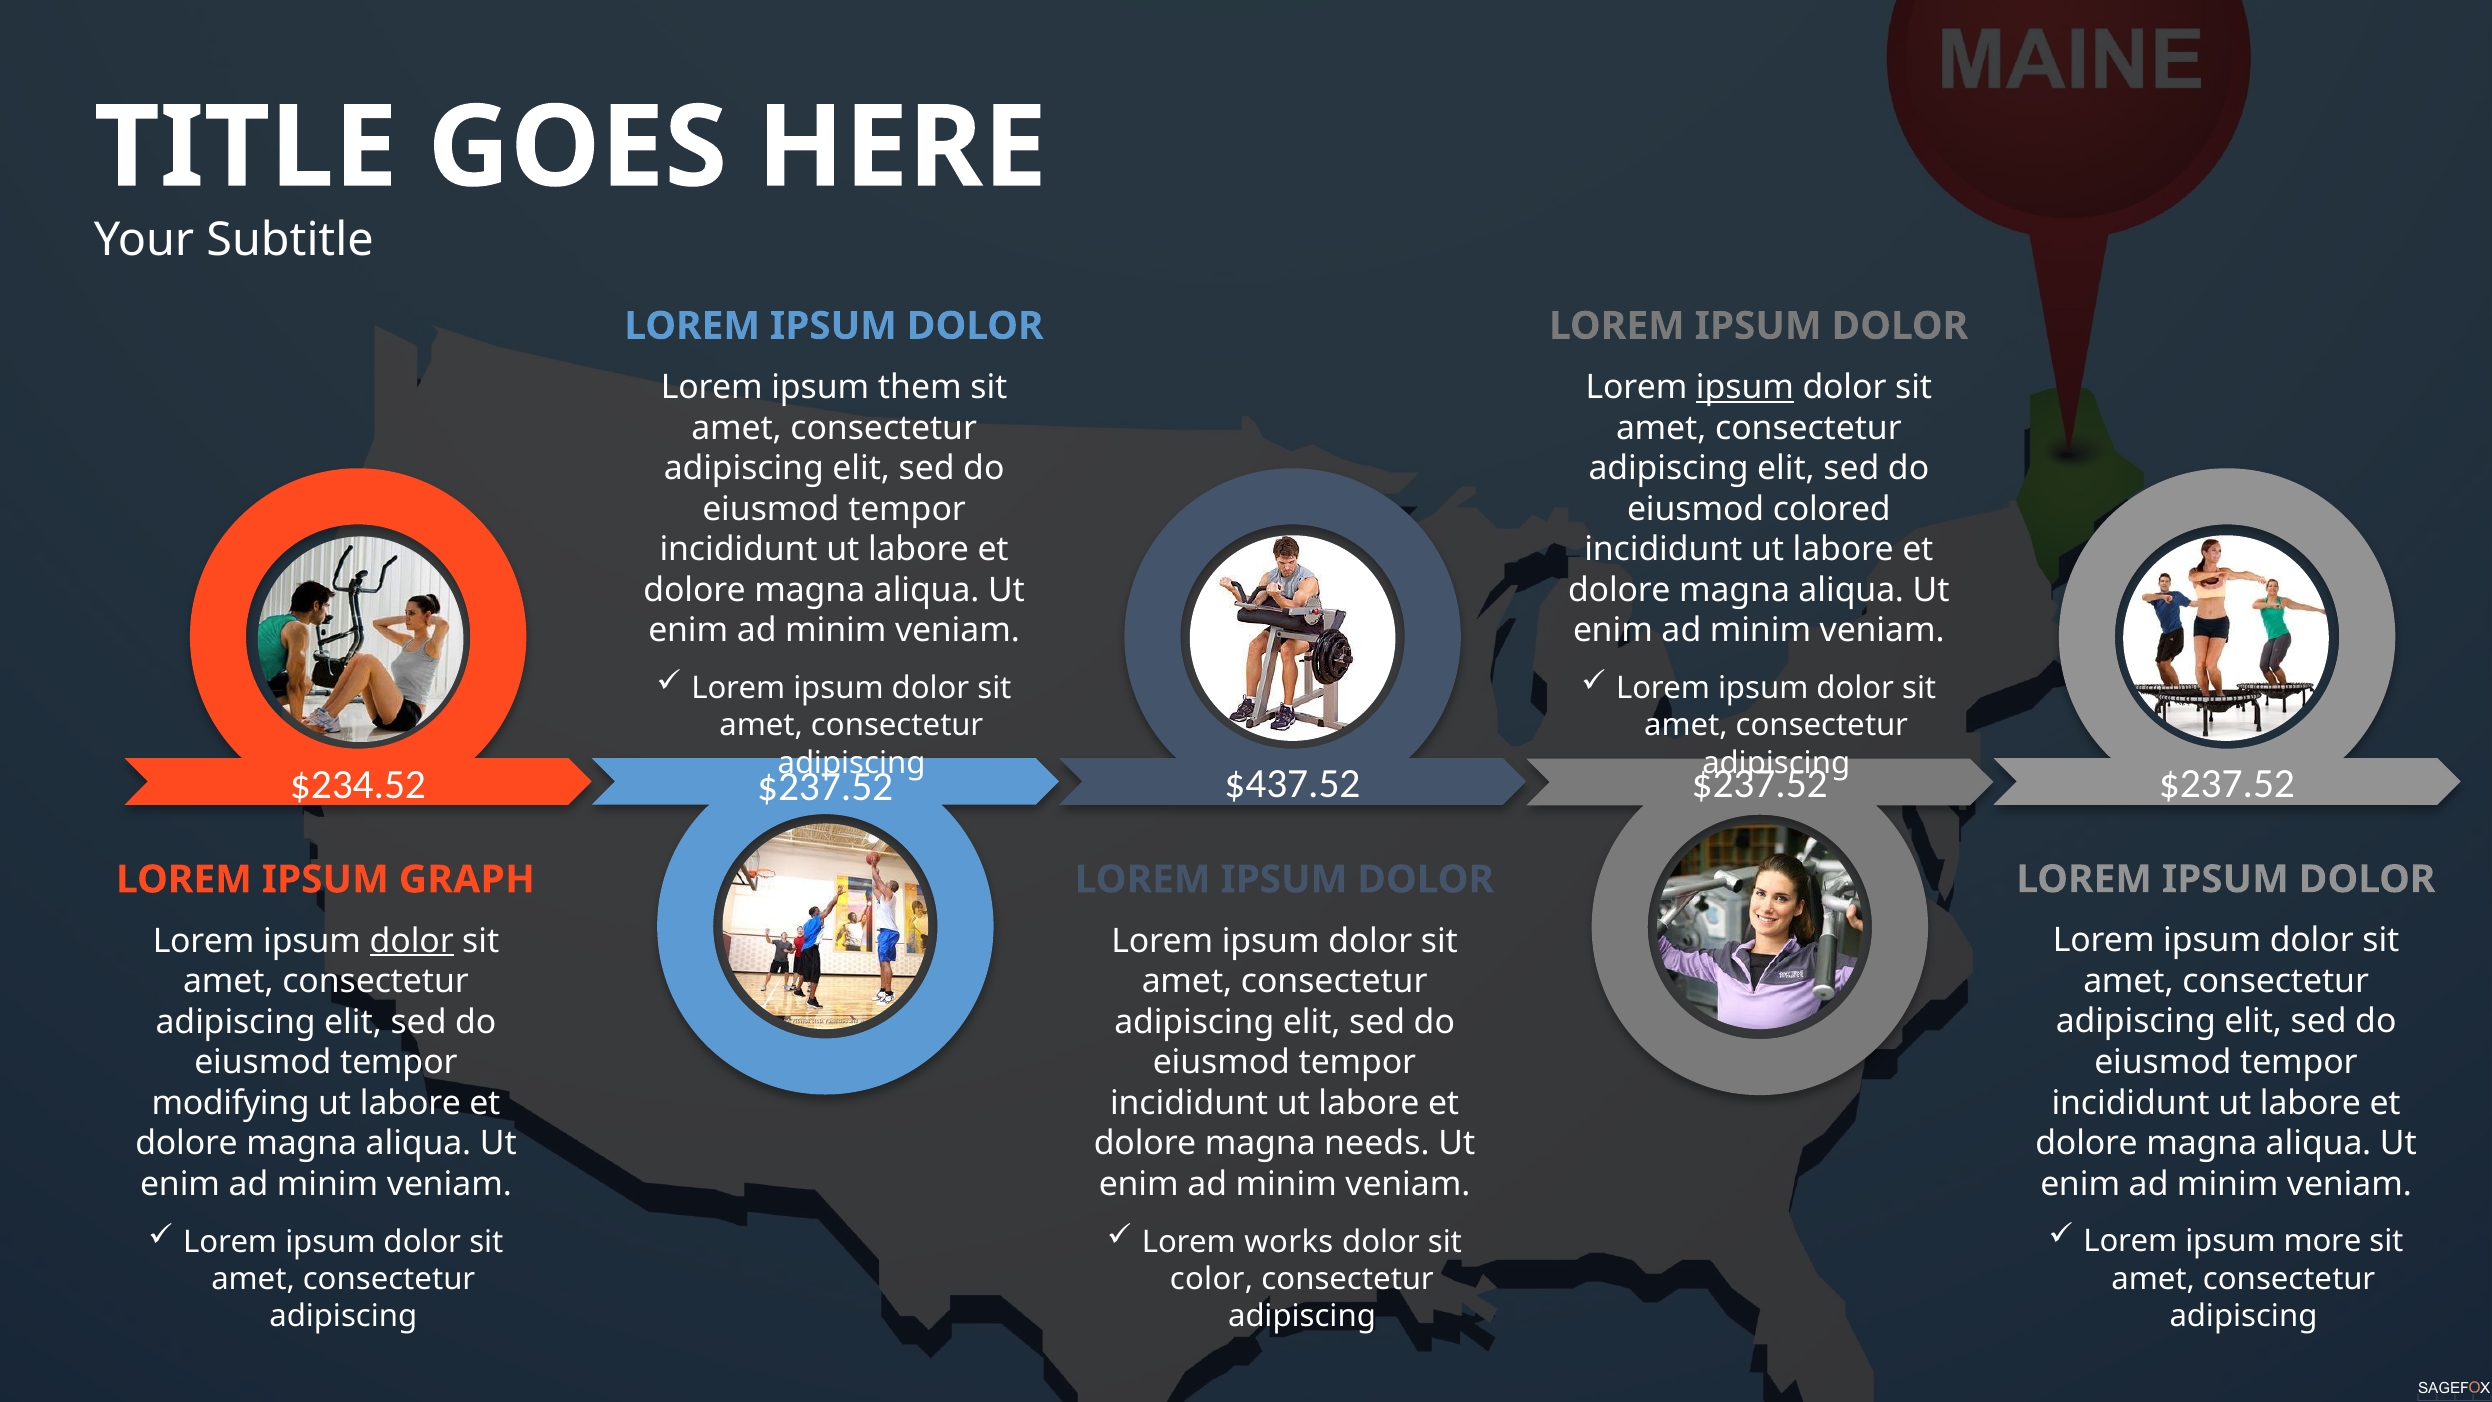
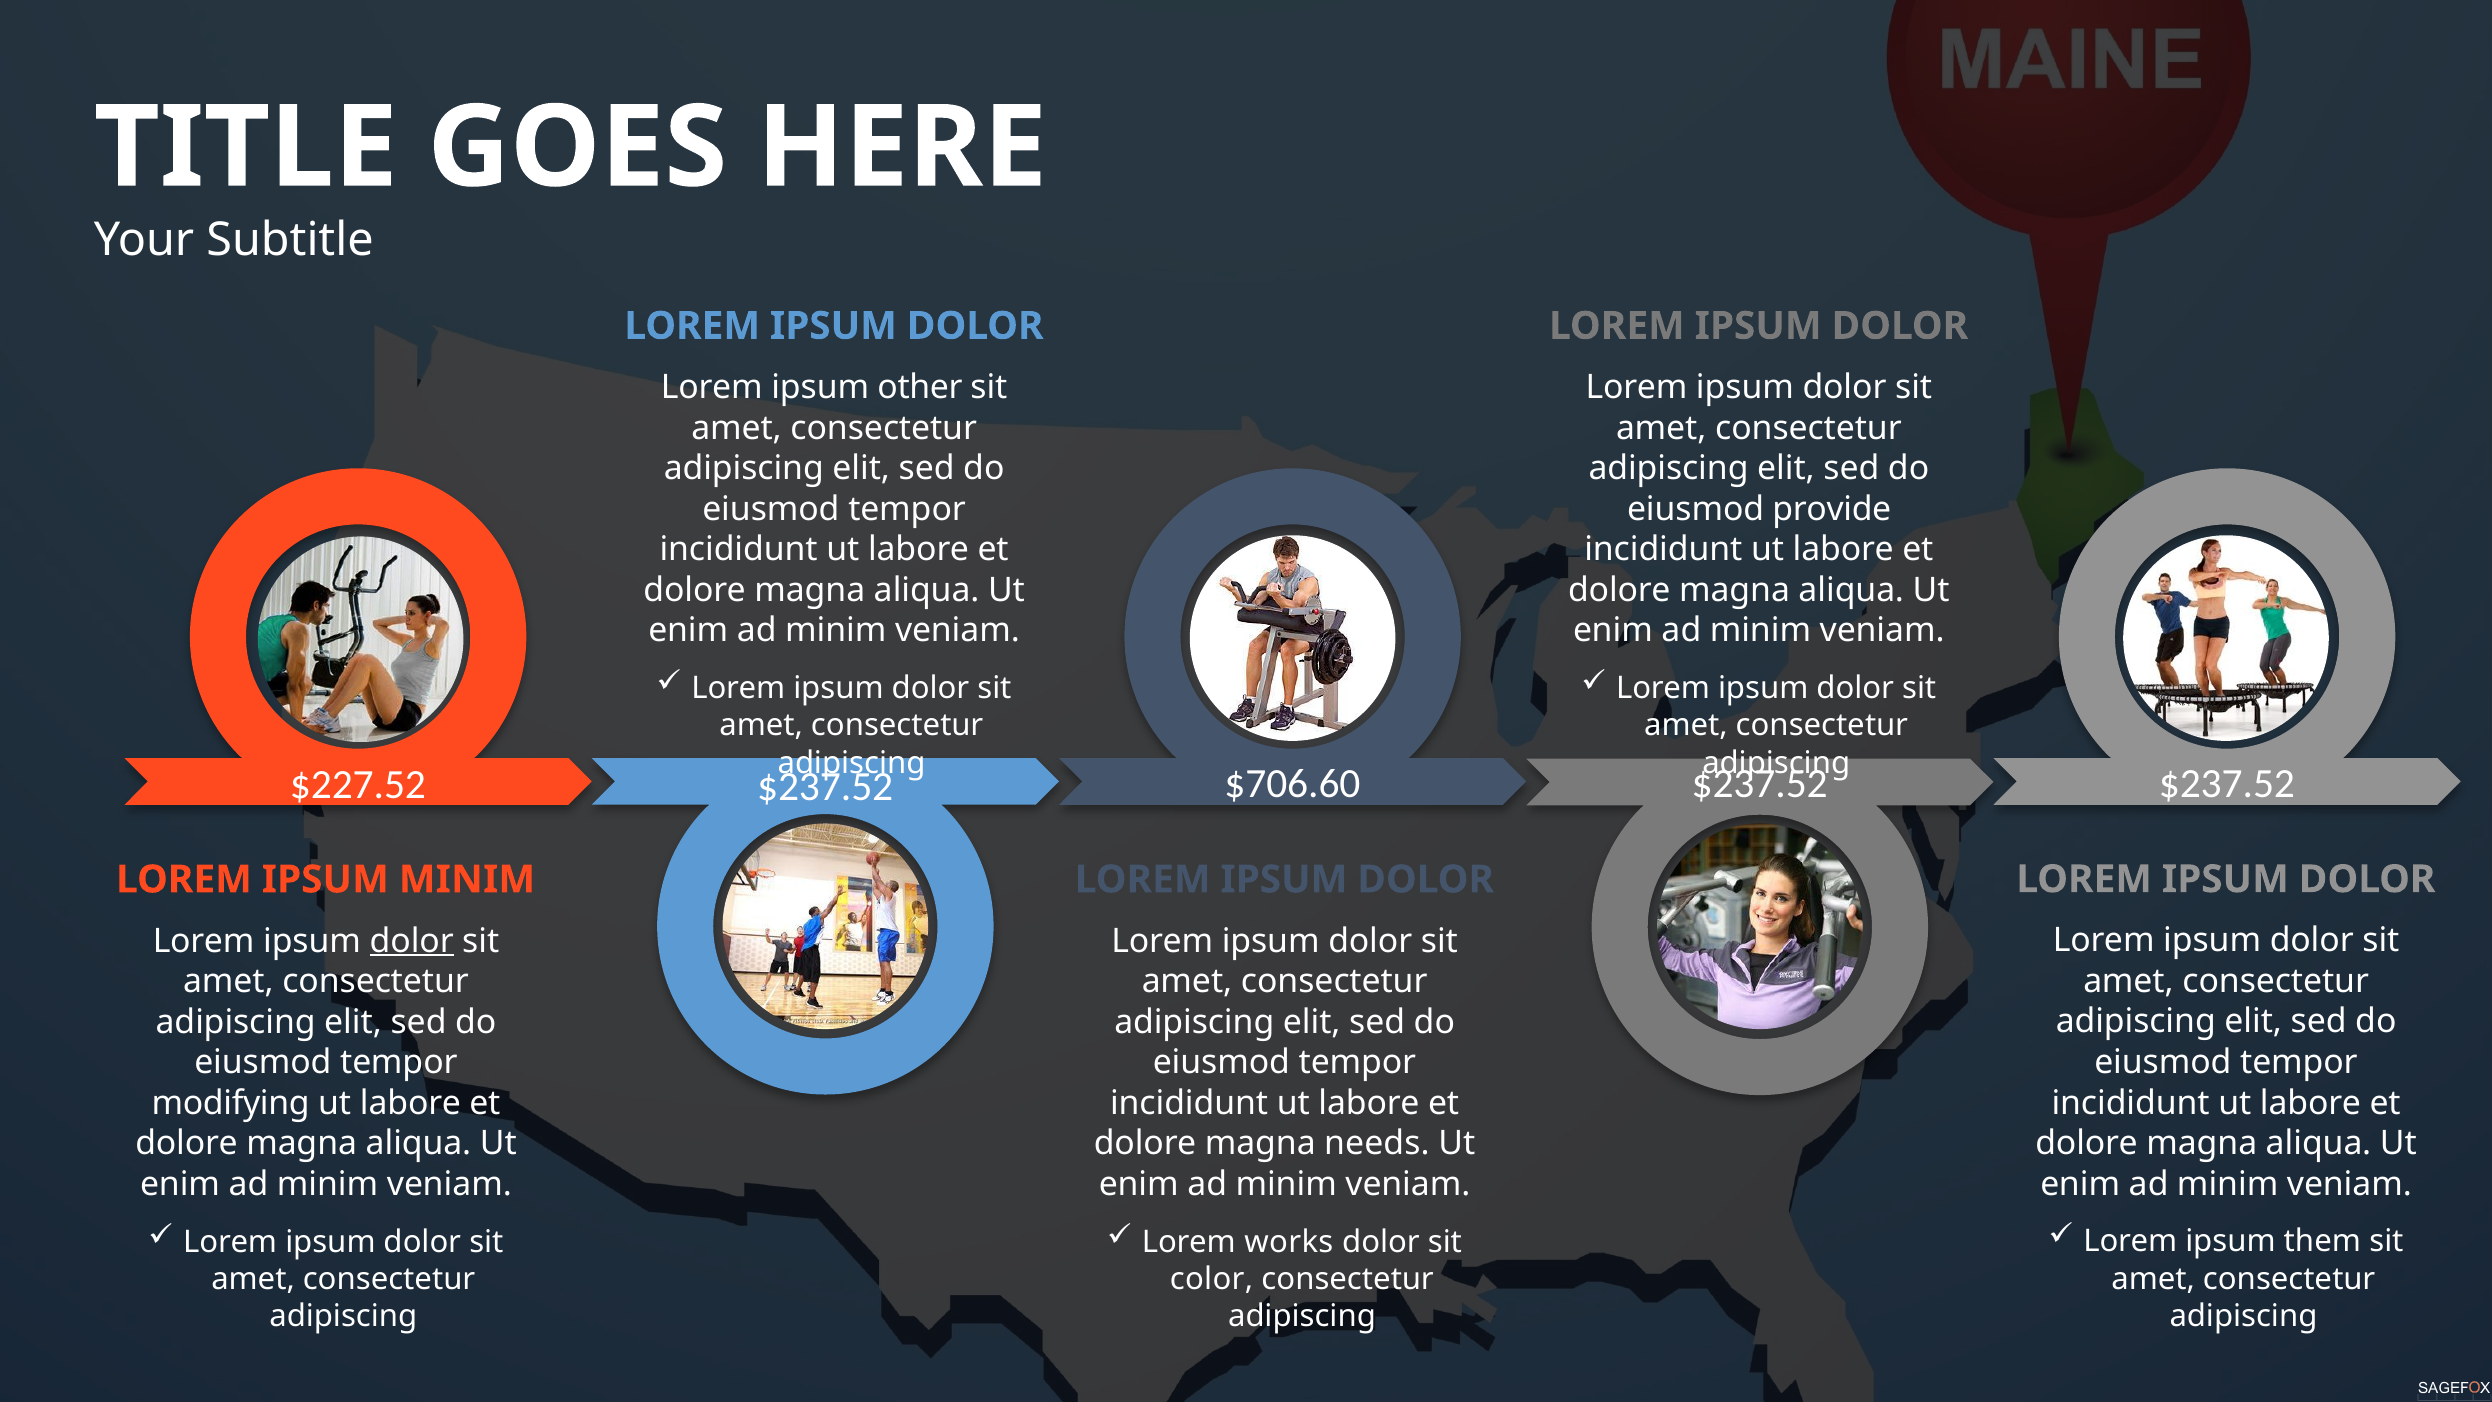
them: them -> other (920, 387)
ipsum underline: present -> none (1745, 387)
colored: colored -> provide (1832, 509)
$234.52: $234.52 -> $227.52 (358, 785)
$437.52: $437.52 -> $706.60 (1292, 784)
IPSUM GRAPH: GRAPH -> MINIM (467, 879)
more: more -> them (2322, 1241)
